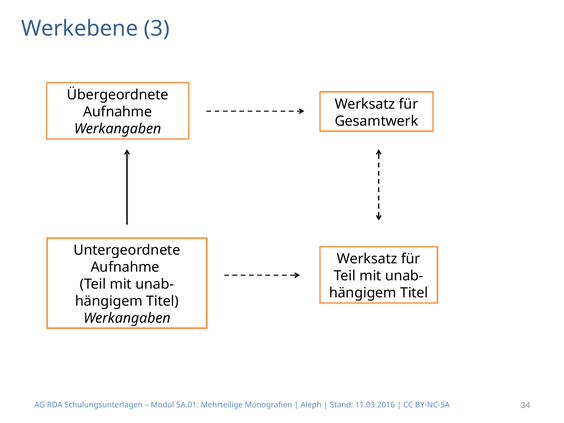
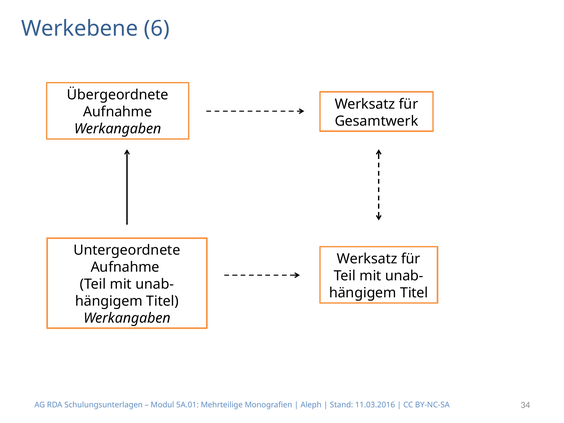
3: 3 -> 6 (157, 29)
